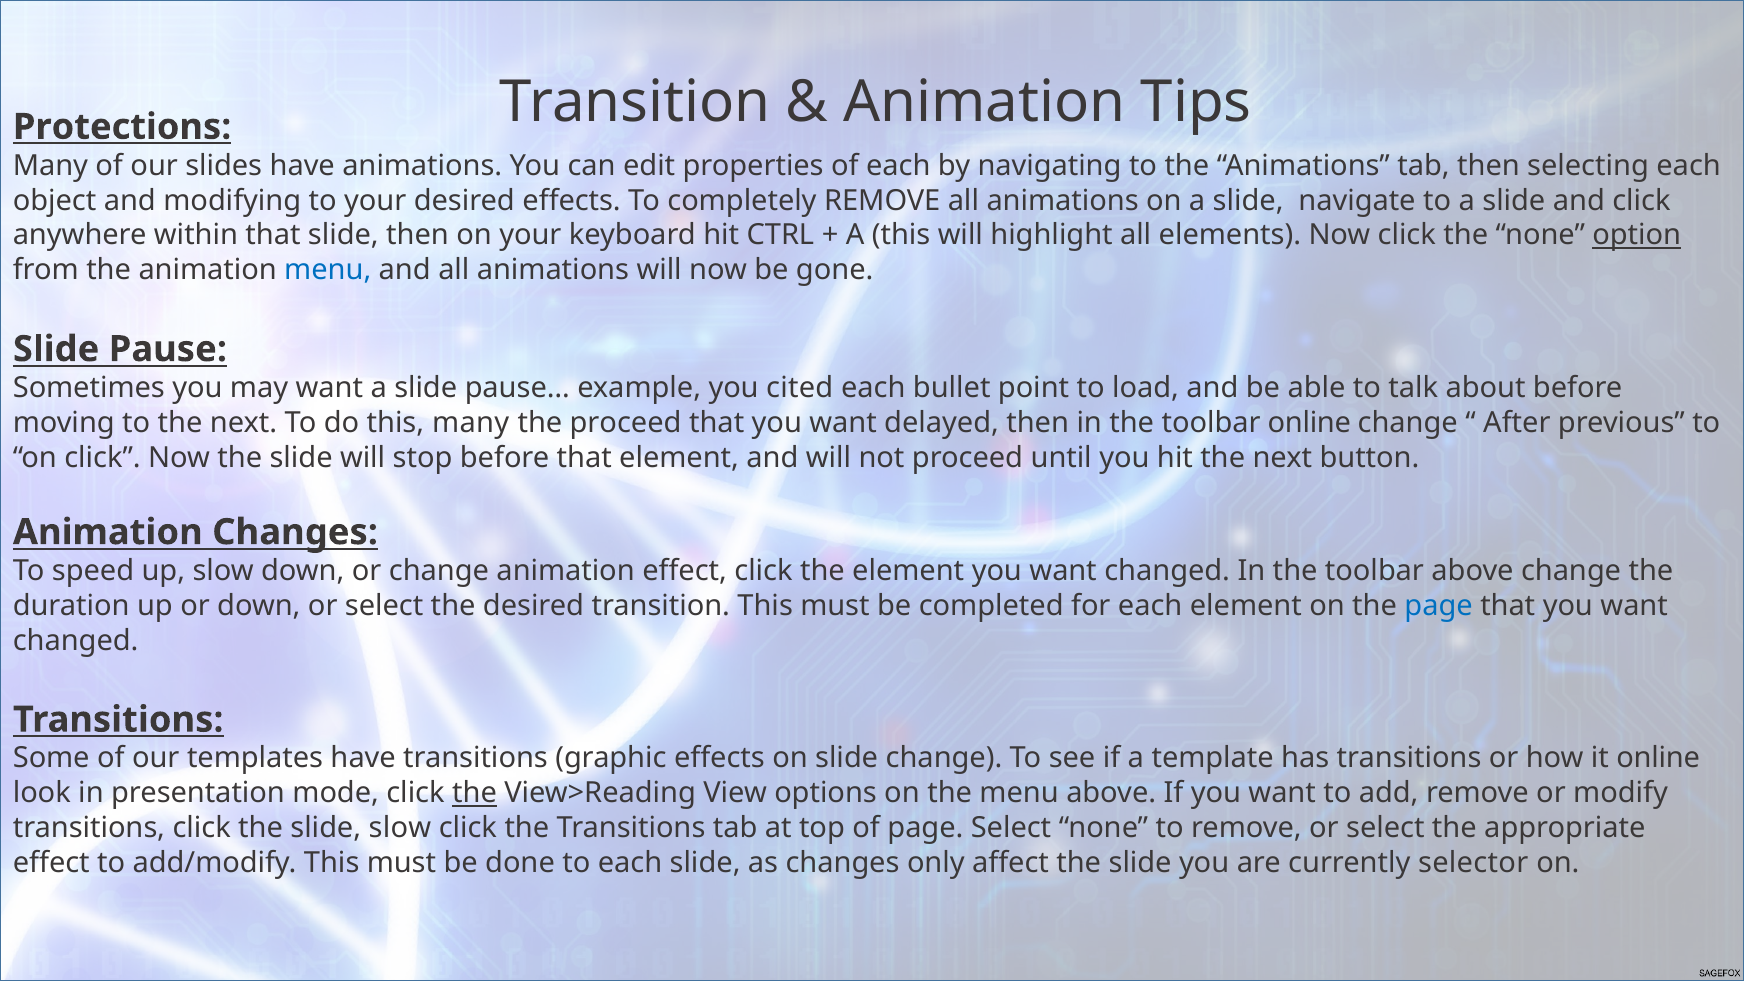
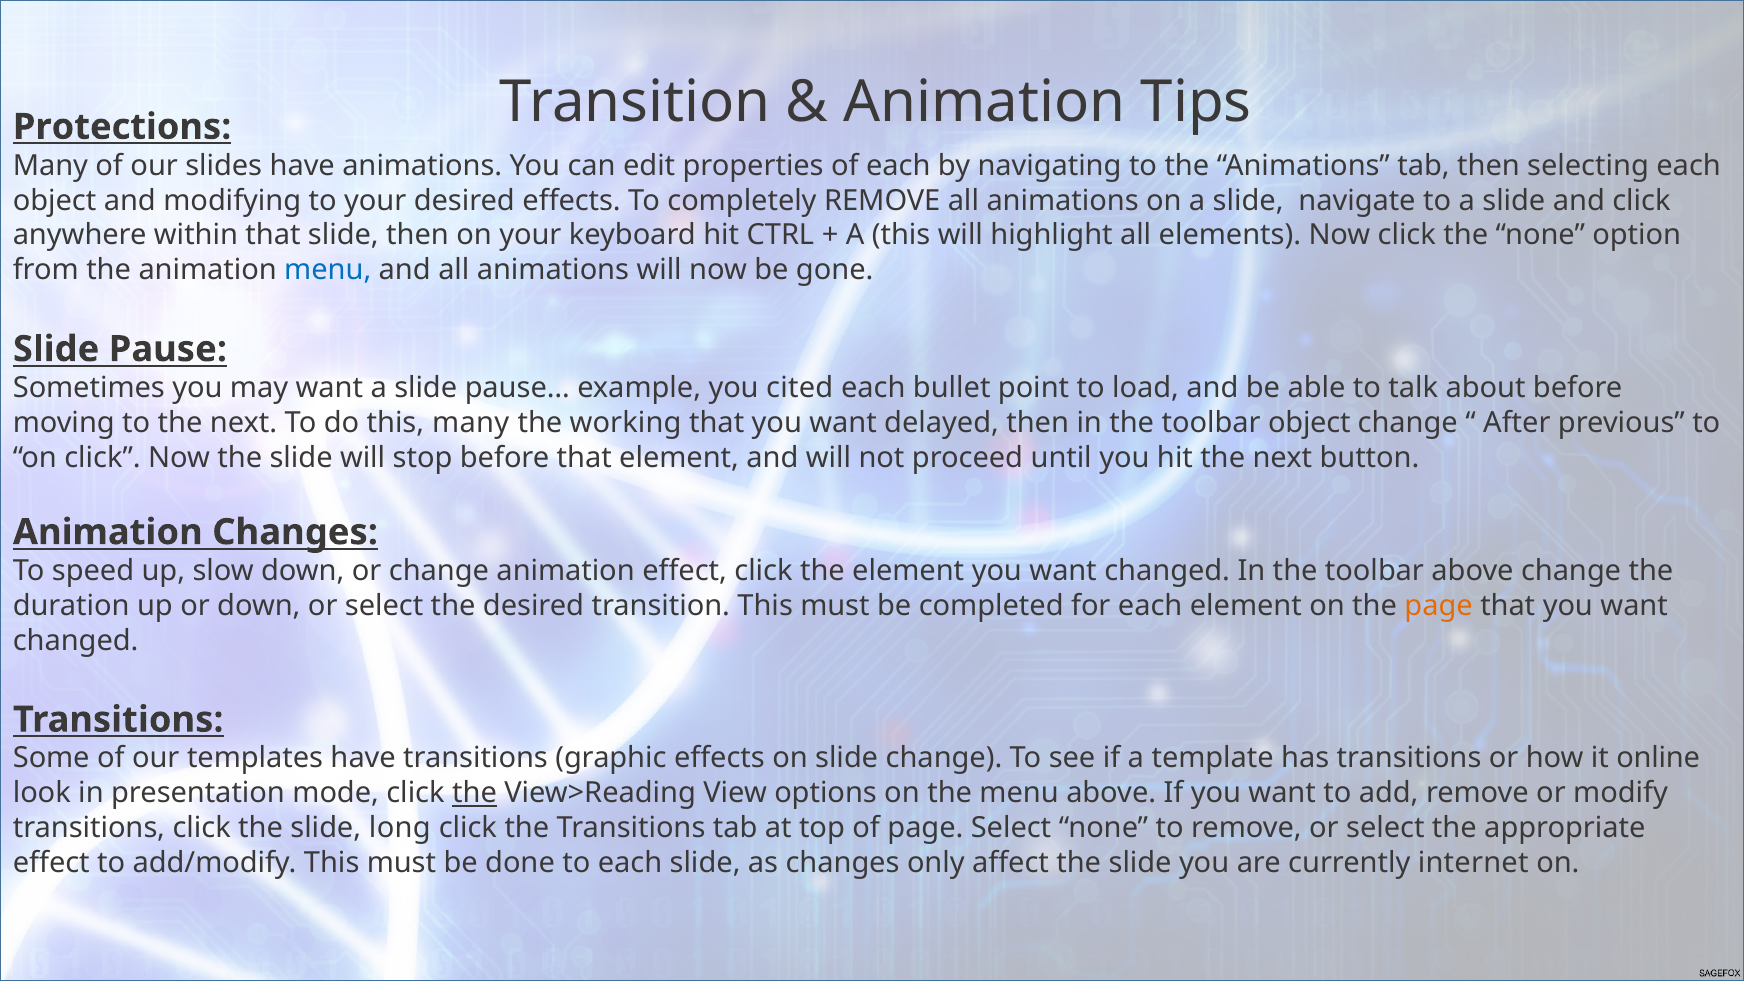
option underline: present -> none (1637, 235)
the proceed: proceed -> working (626, 423)
toolbar online: online -> object (1309, 423)
page colour: blue -> orange (1439, 606)
slide slow: slow -> long (400, 828)
selector: selector -> internet (1473, 863)
